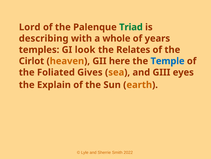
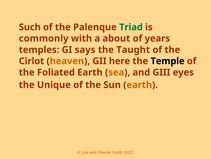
Lord: Lord -> Such (30, 27)
describing: describing -> commonly (44, 38)
whole: whole -> about (116, 38)
look: look -> says (85, 50)
Relates: Relates -> Taught (133, 50)
Temple colour: blue -> black (168, 61)
Foliated Gives: Gives -> Earth (90, 72)
Explain: Explain -> Unique (54, 84)
